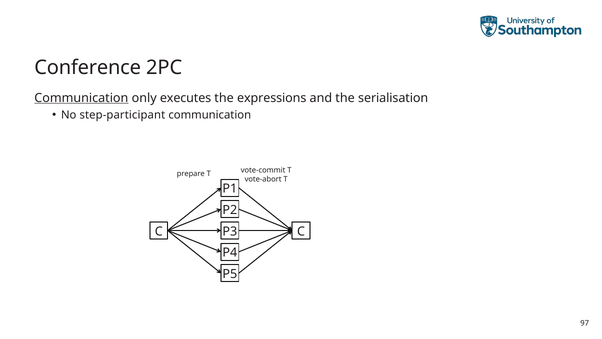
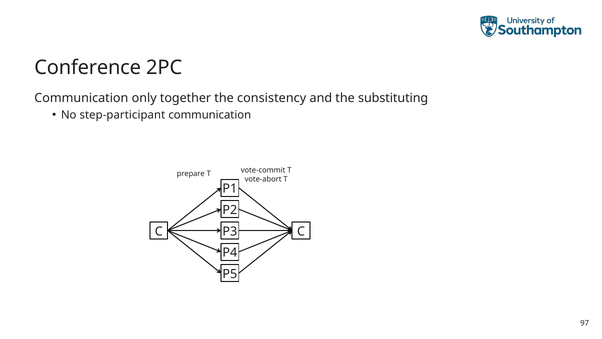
Communication underline: present -> none (81, 98)
executes: executes -> together (186, 98)
expressions: expressions -> consistency (272, 98)
serialisation: serialisation -> substituting (393, 98)
